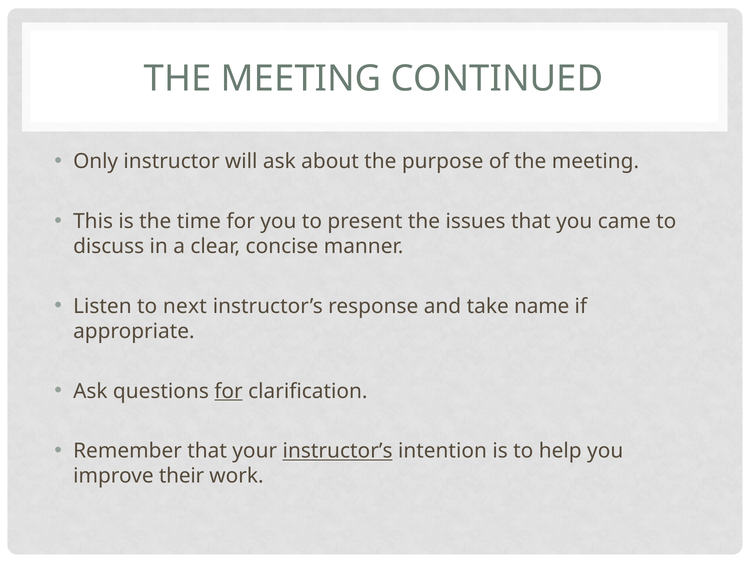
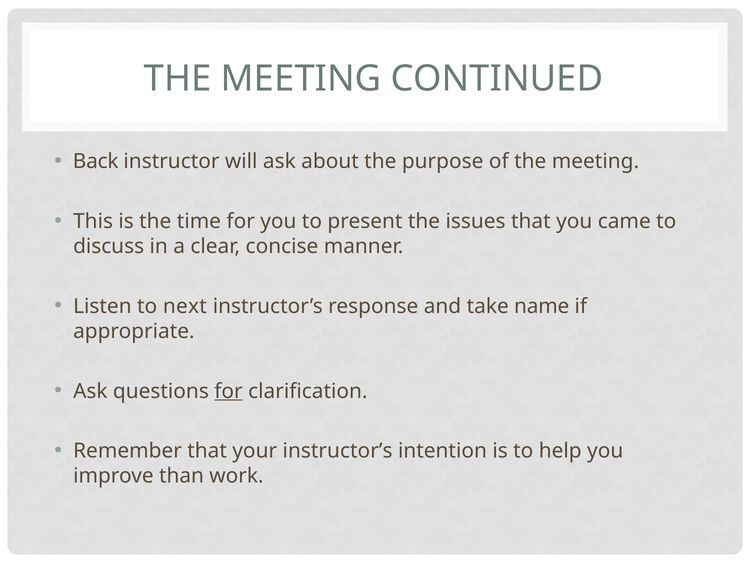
Only: Only -> Back (96, 161)
instructor’s underline: present -> none (338, 451)
their: their -> than (181, 476)
